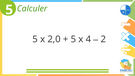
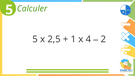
2,0: 2,0 -> 2,5 (54, 39)
5: 5 -> 1 (73, 39)
